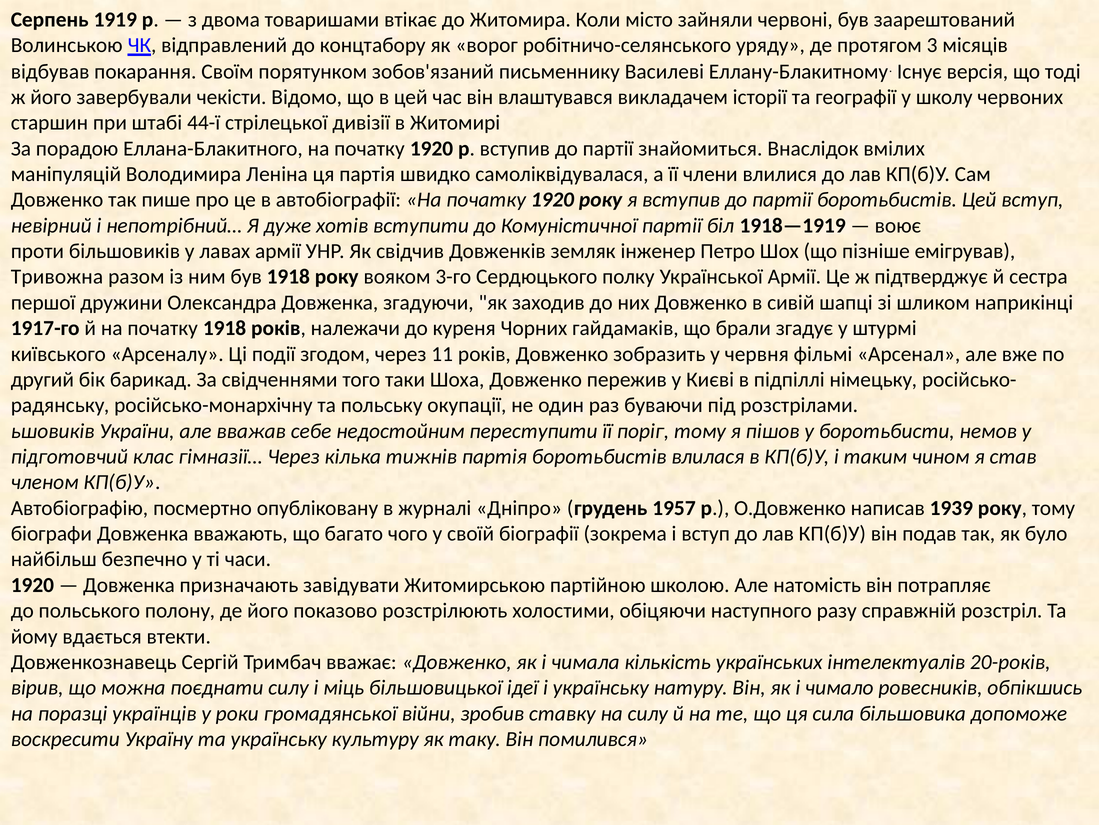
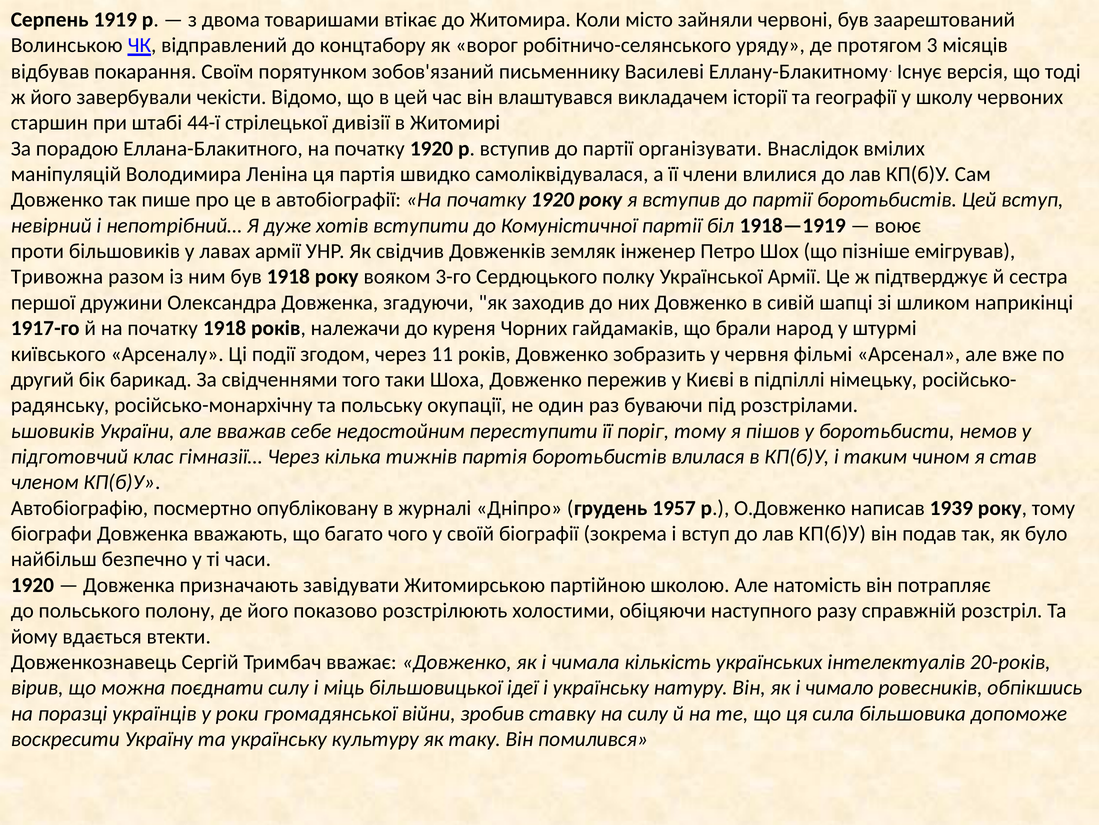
знайомиться: знайомиться -> організувати (700, 148)
згадує: згадує -> народ (804, 328)
